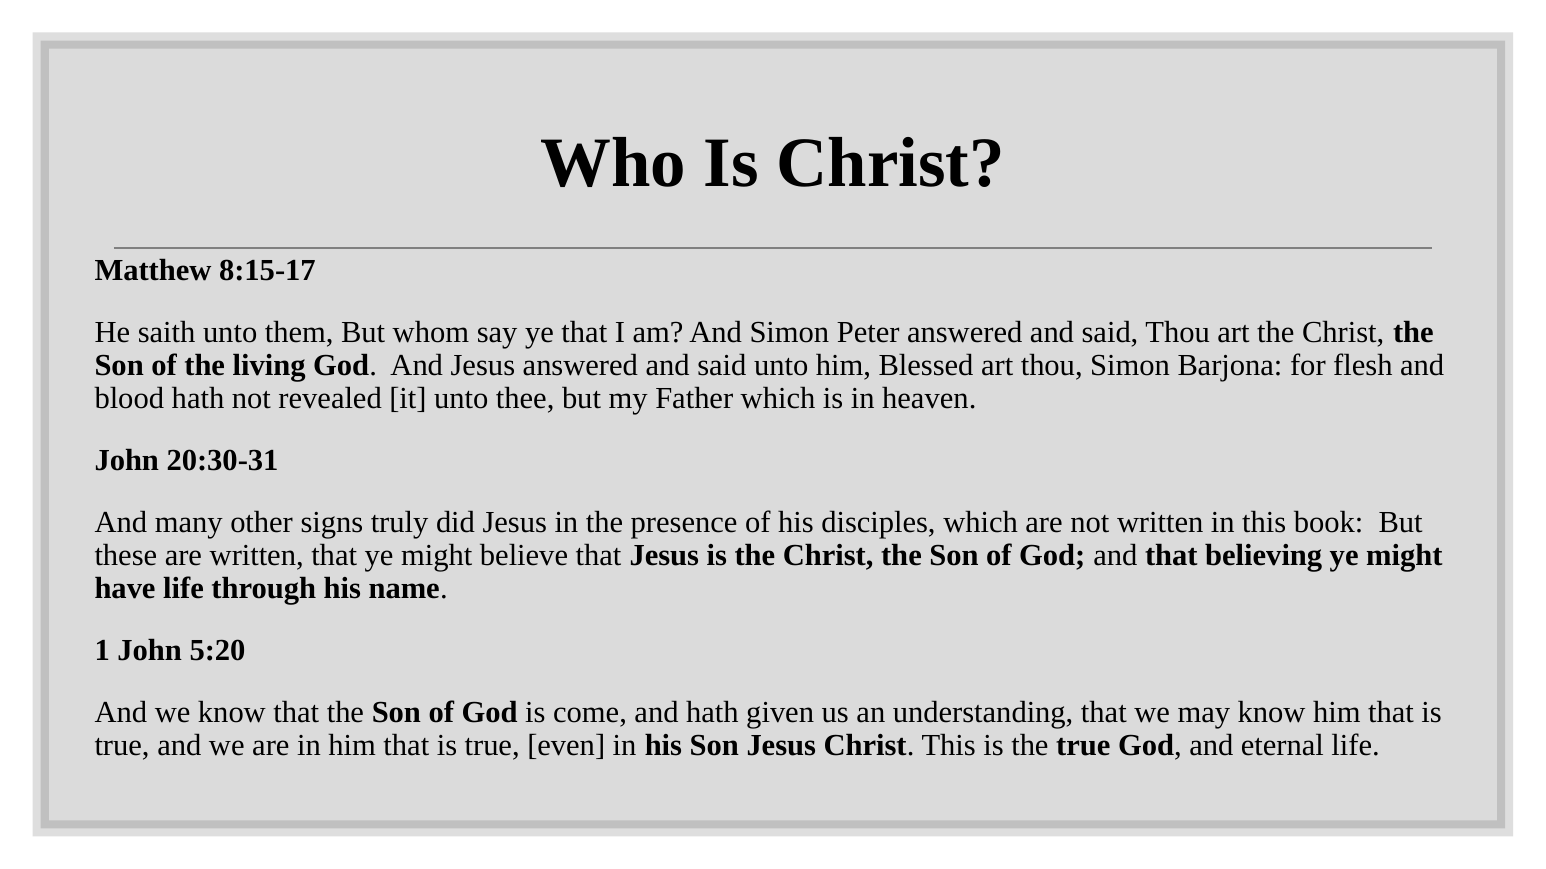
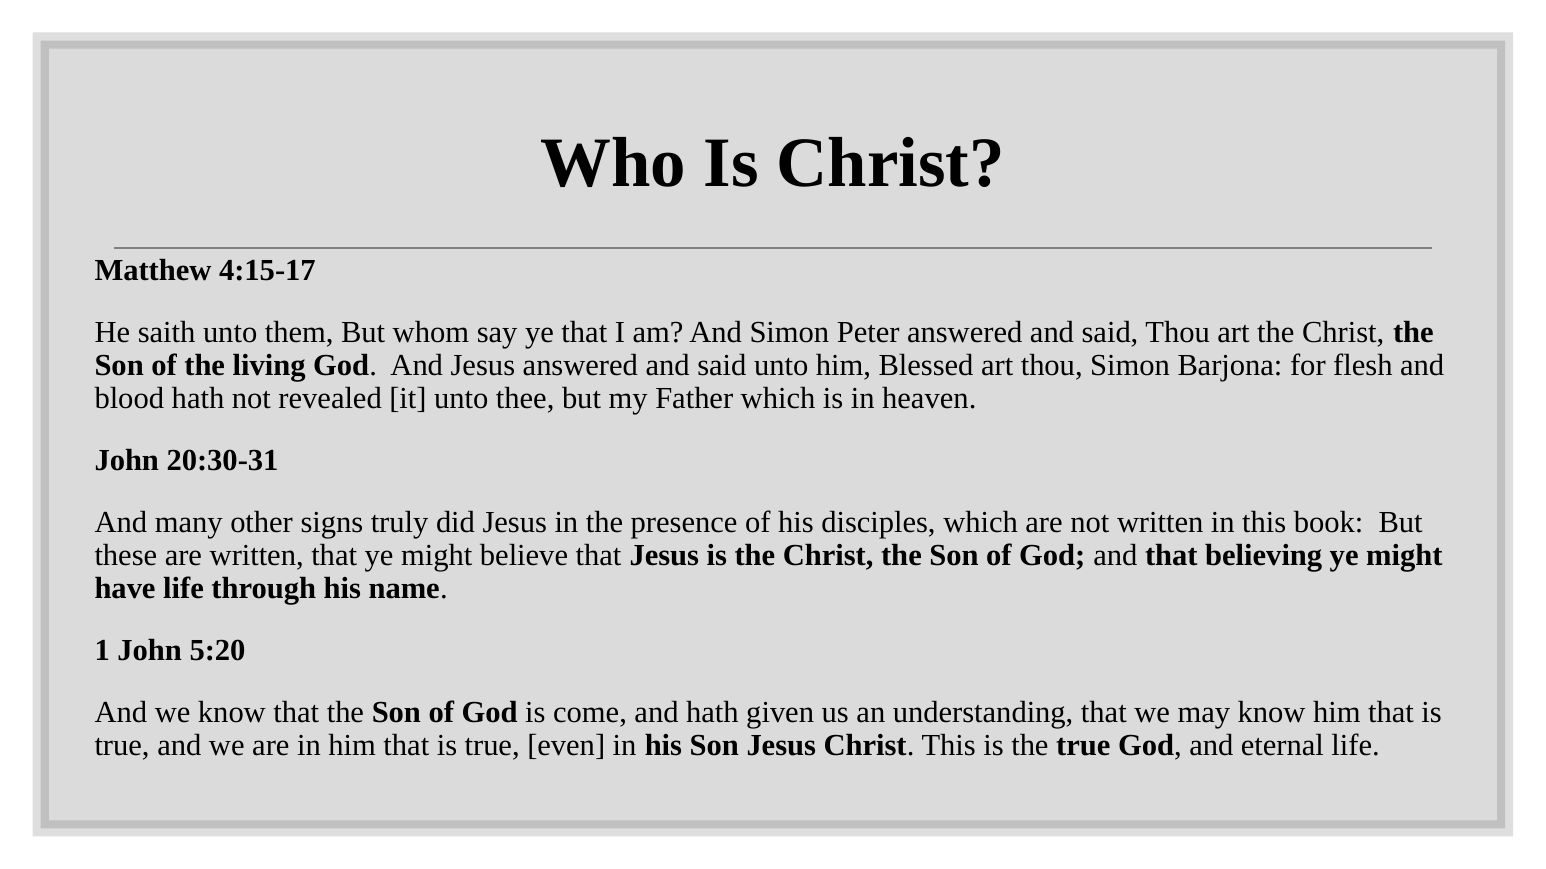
8:15-17: 8:15-17 -> 4:15-17 (267, 270)
